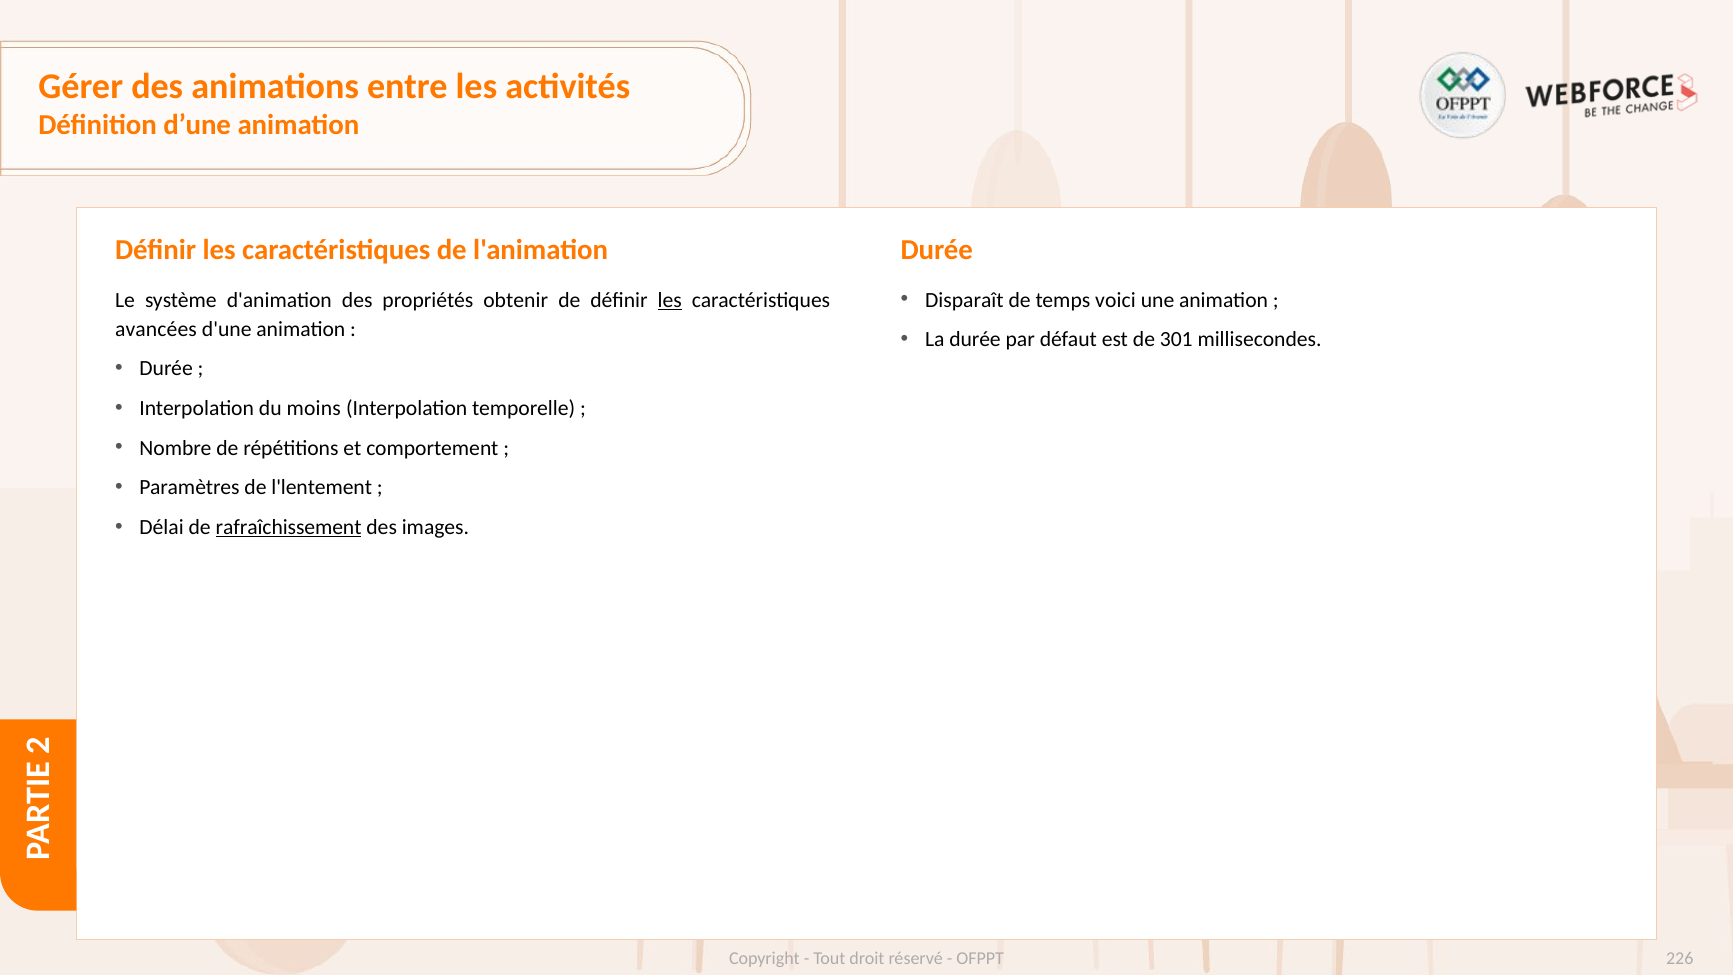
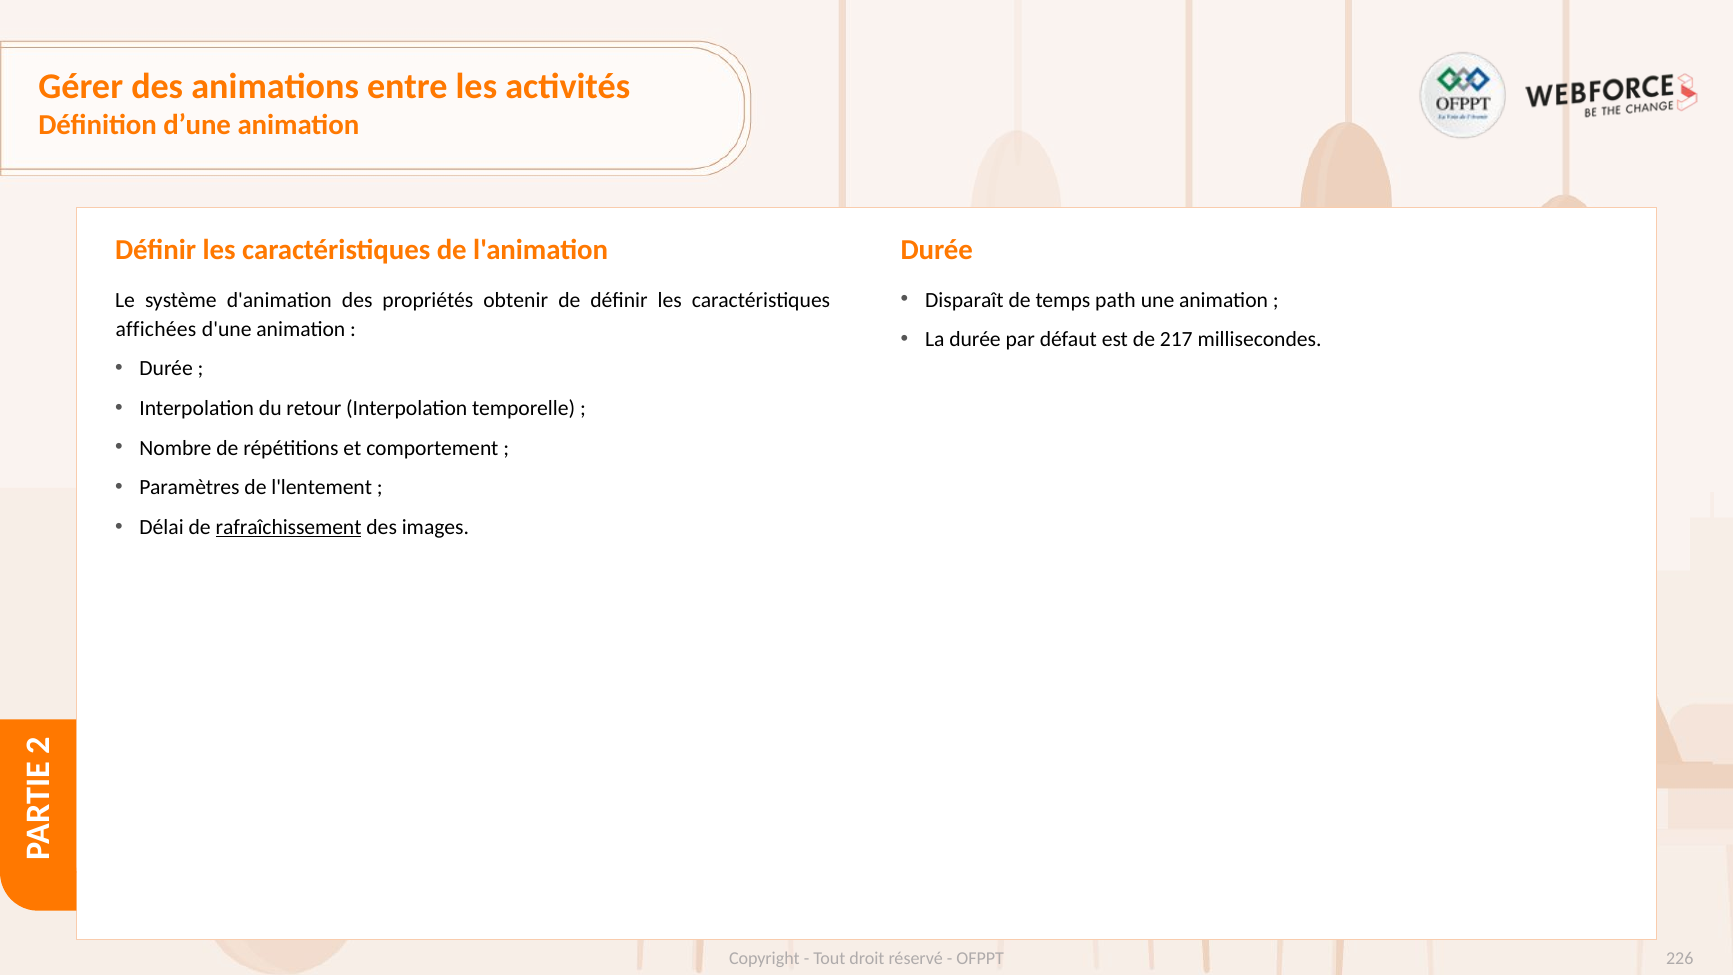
voici: voici -> path (1115, 300)
les underline: present -> none (670, 300)
avancées: avancées -> affichées (156, 329)
301: 301 -> 217 (1176, 340)
moins: moins -> retour (314, 408)
